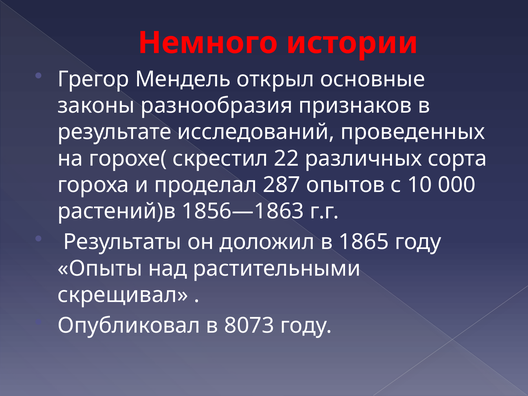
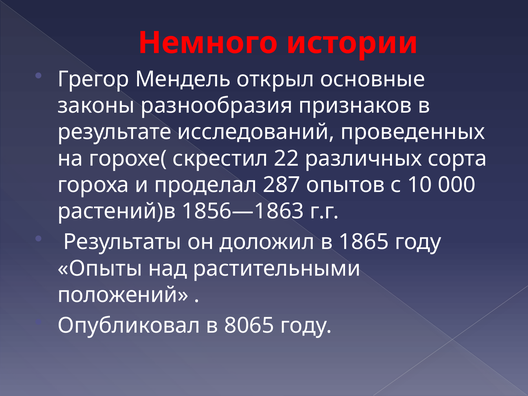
скрещивал: скрещивал -> положений (123, 295)
8073: 8073 -> 8065 (249, 326)
